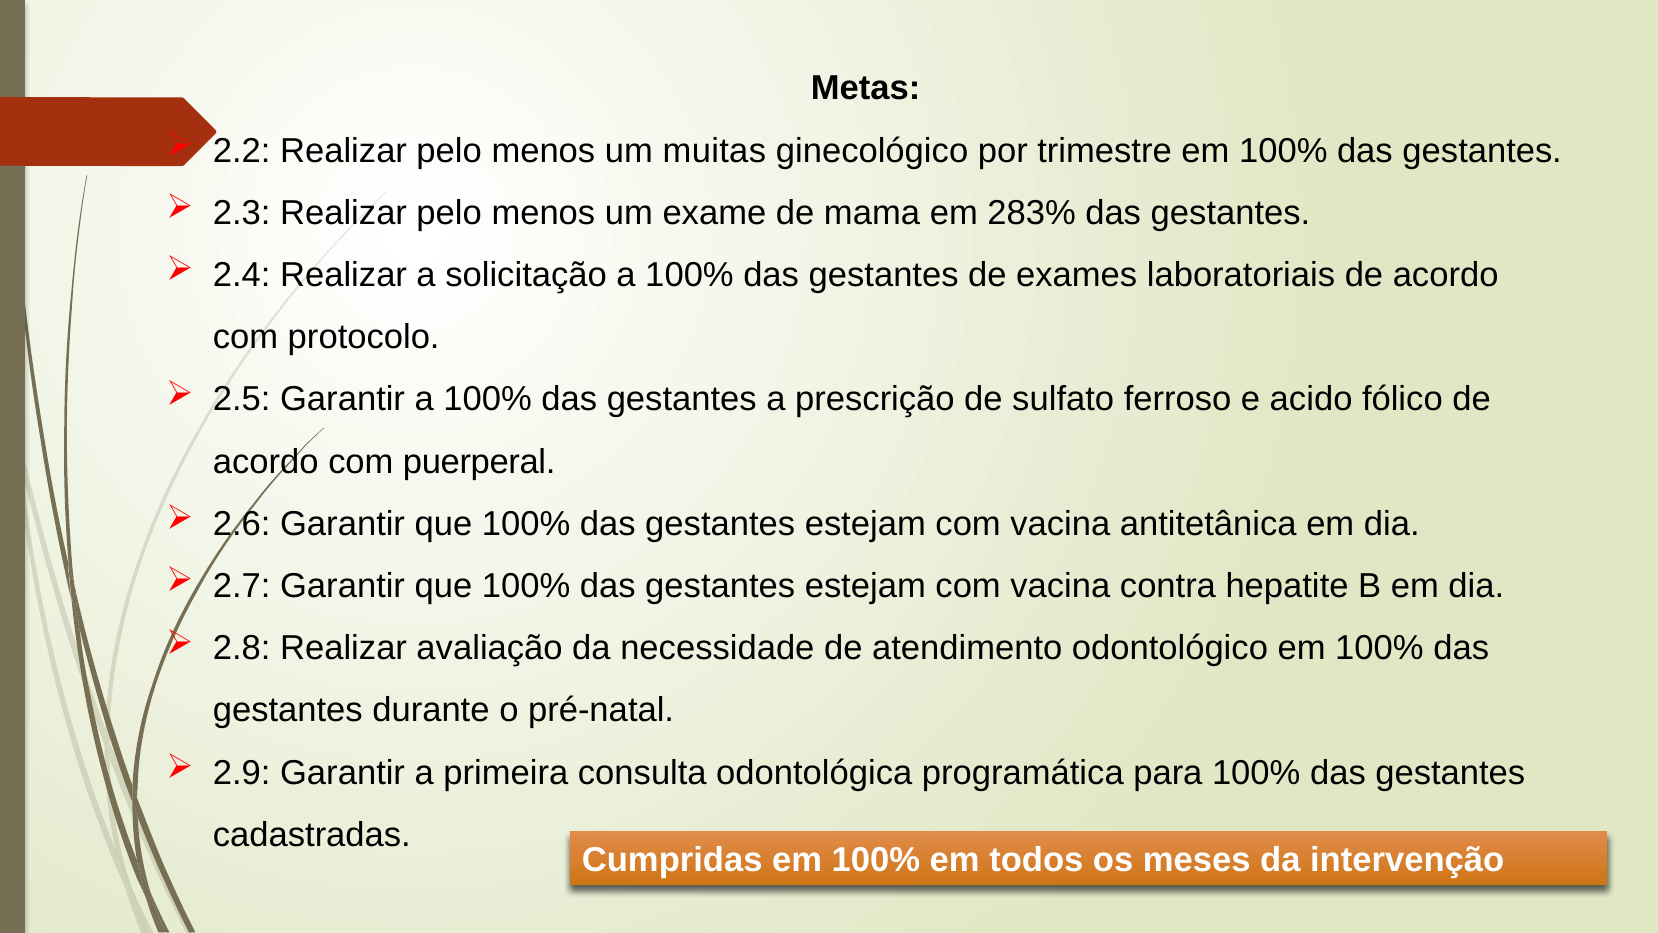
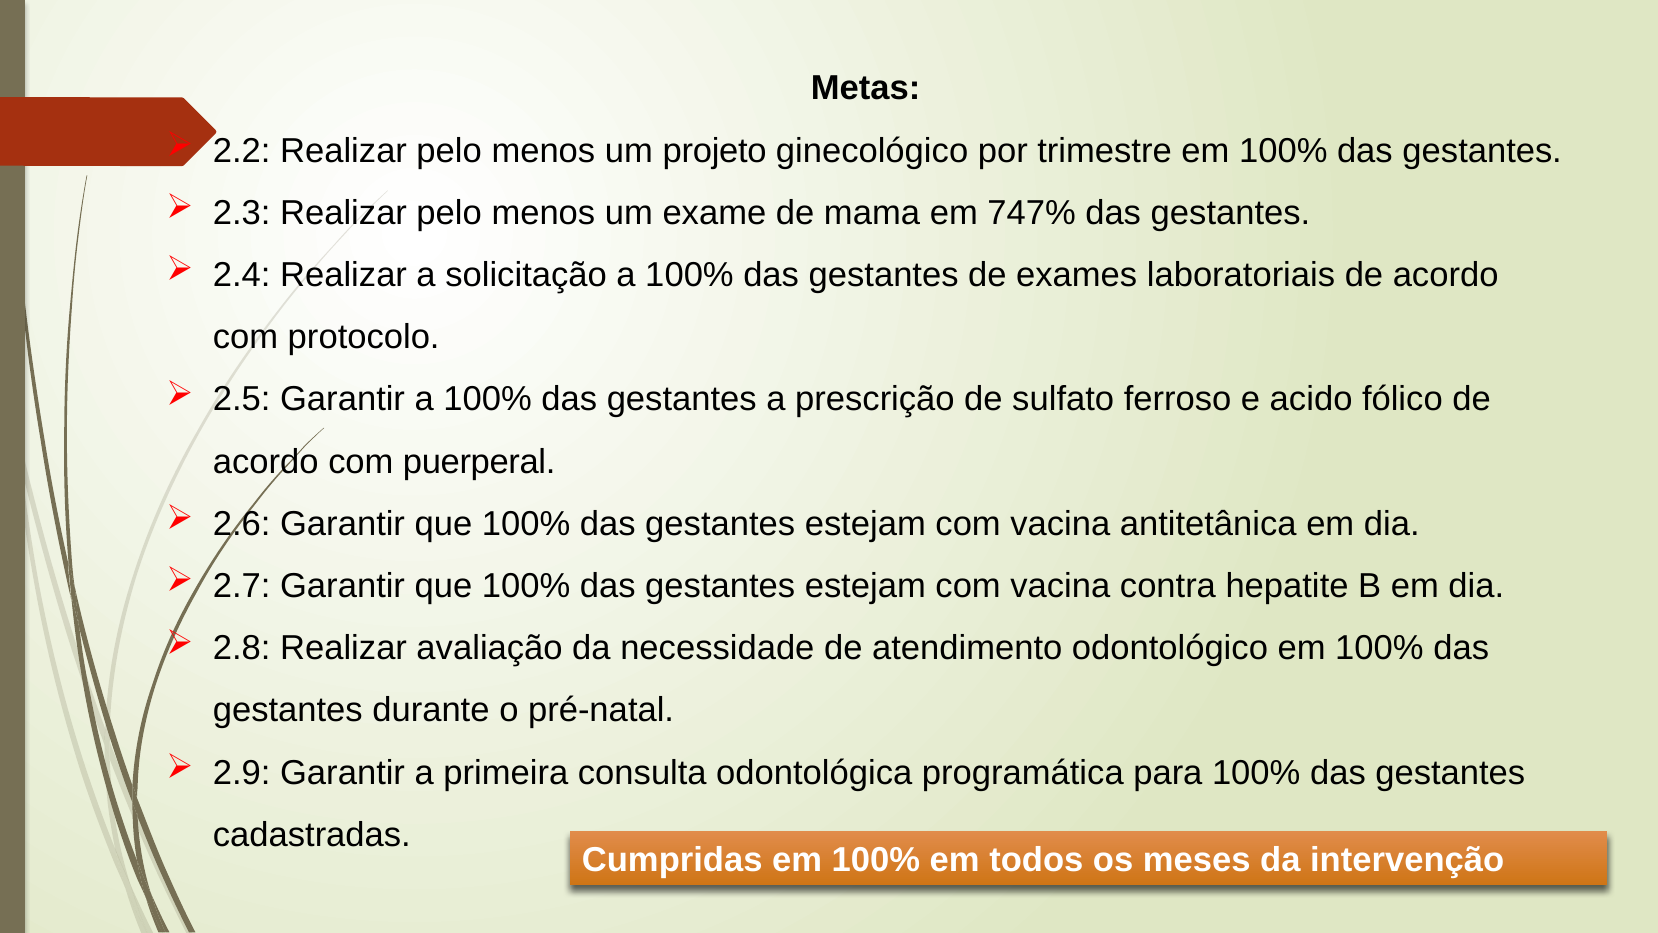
muitas: muitas -> projeto (715, 151)
283%: 283% -> 747% (1032, 213)
